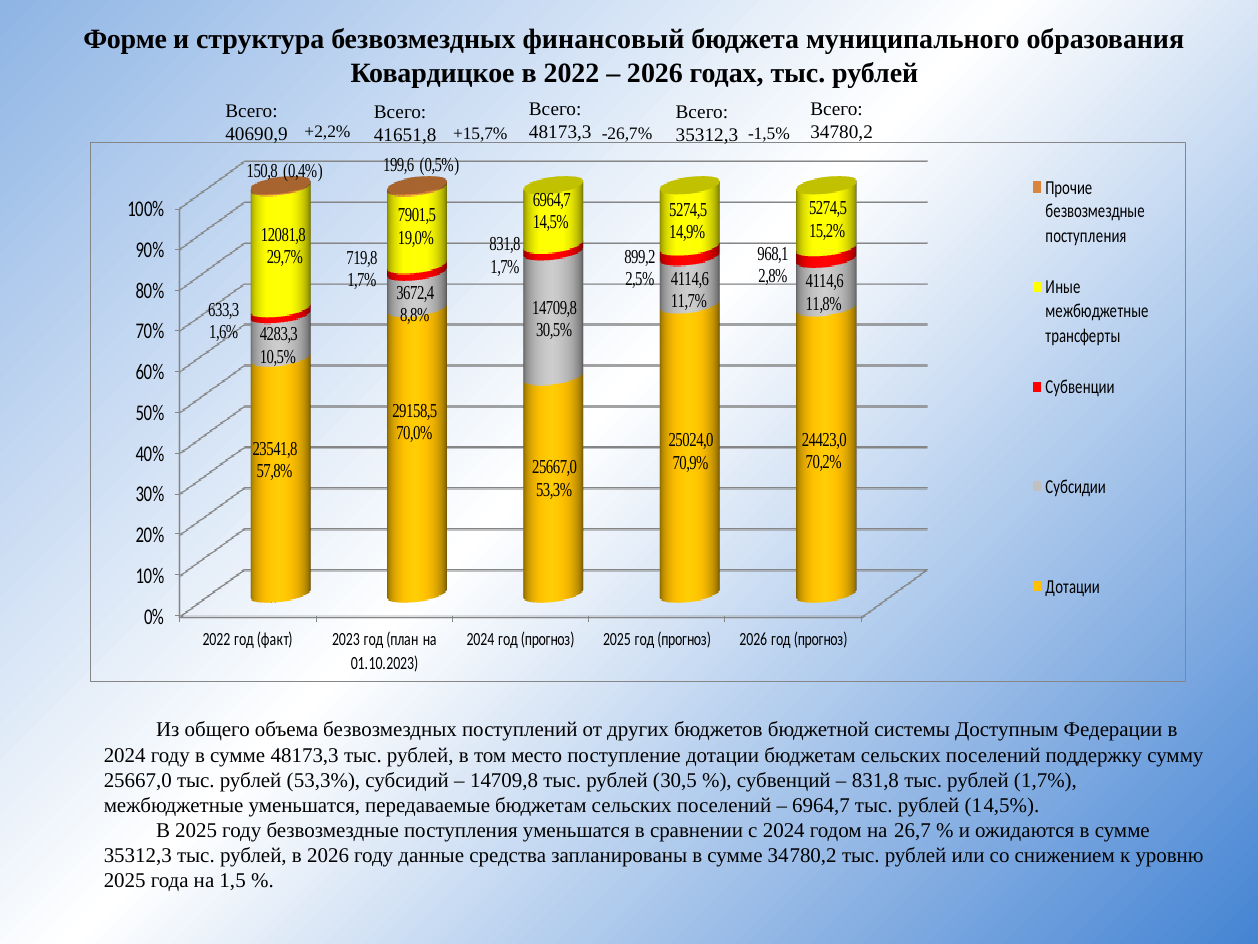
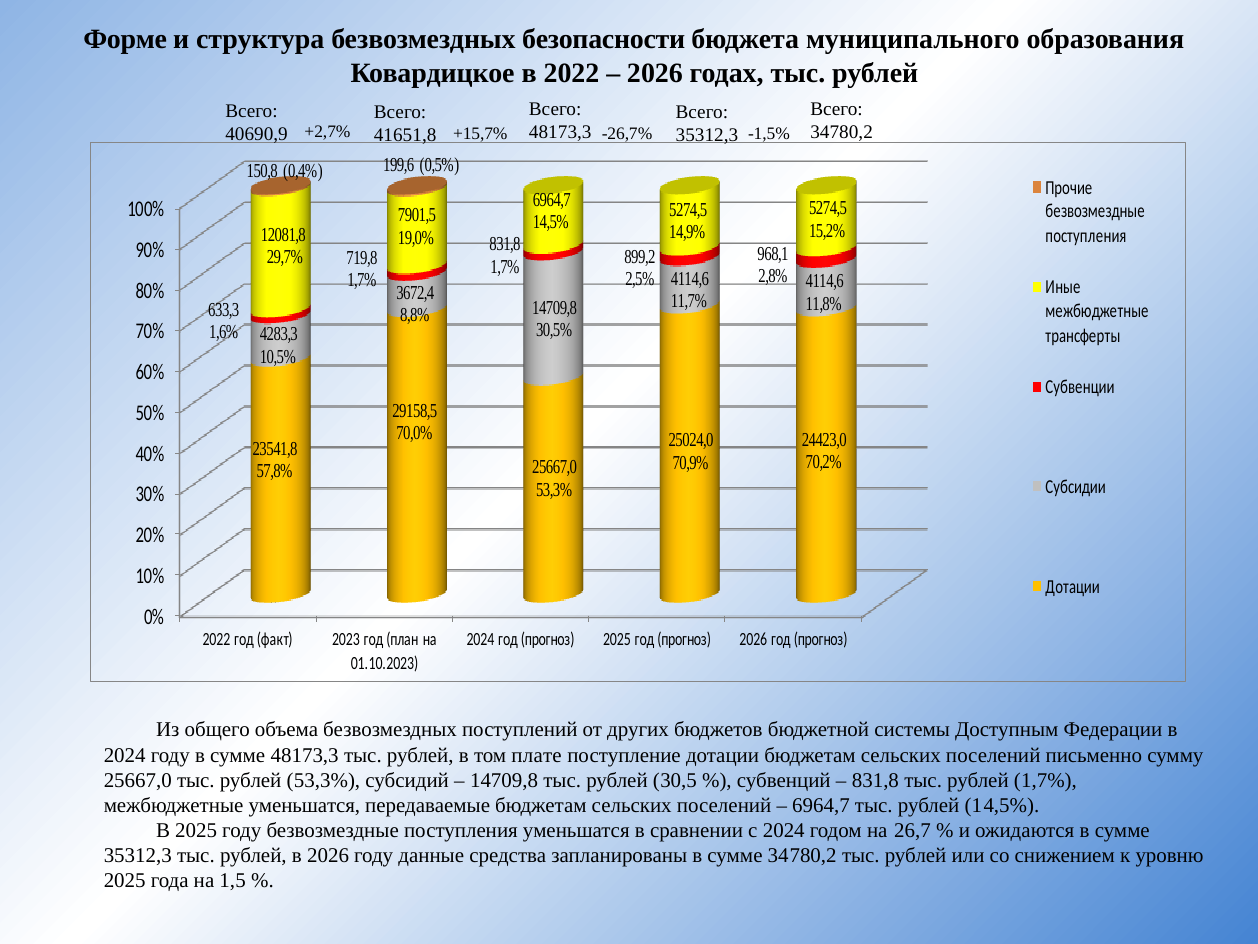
финансовый: финансовый -> безопасности (604, 39)
+2,2%: +2,2% -> +2,7% (328, 132)
место: место -> плате (537, 755)
поддержку: поддержку -> письменно (1094, 755)
